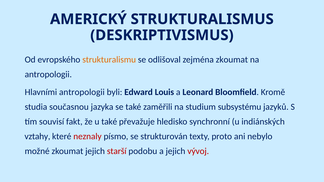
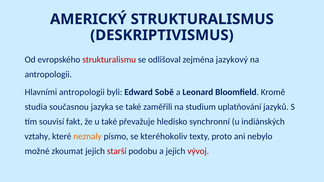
strukturalismu colour: orange -> red (109, 60)
zejména zkoumat: zkoumat -> jazykový (232, 60)
Louis: Louis -> Sobě (164, 92)
subsystému: subsystému -> uplatňování (240, 107)
neznaly colour: red -> orange (87, 137)
strukturován: strukturován -> kteréhokoliv (164, 137)
